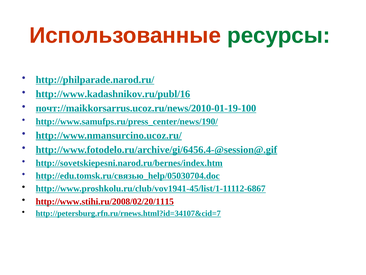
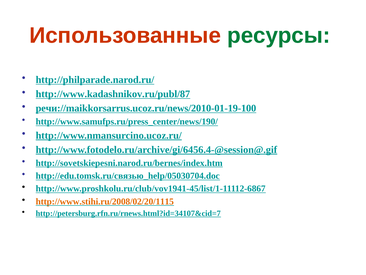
http://www.kadashnikov.ru/publ/16: http://www.kadashnikov.ru/publ/16 -> http://www.kadashnikov.ru/publ/87 (113, 94)
почт://maikkorsarrus.ucoz.ru/news/2010-01-19-100: почт://maikkorsarrus.ucoz.ru/news/2010-01-19-100 -> речи://maikkorsarrus.ucoz.ru/news/2010-01-19-100 (146, 108)
http://www.stihi.ru/2008/02/20/1115 colour: red -> orange (105, 201)
